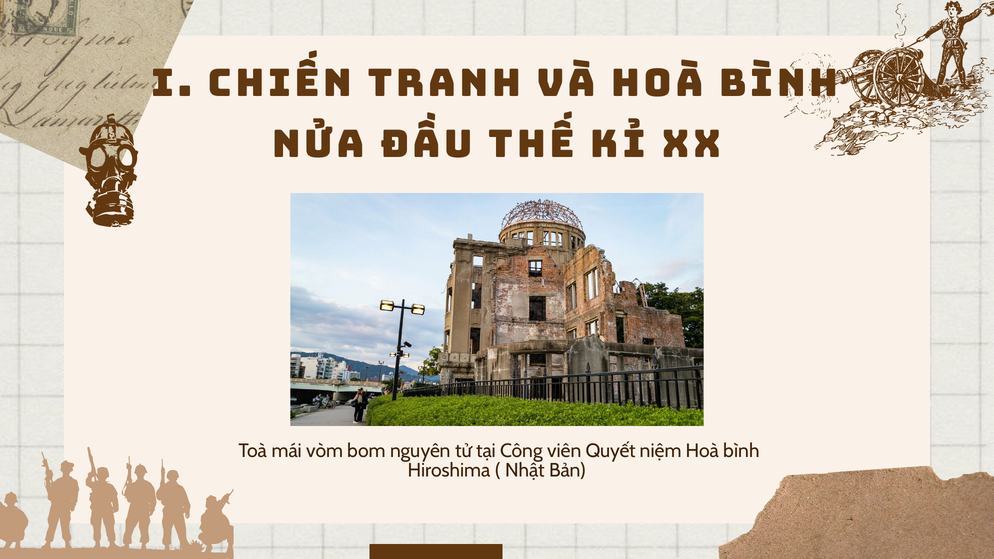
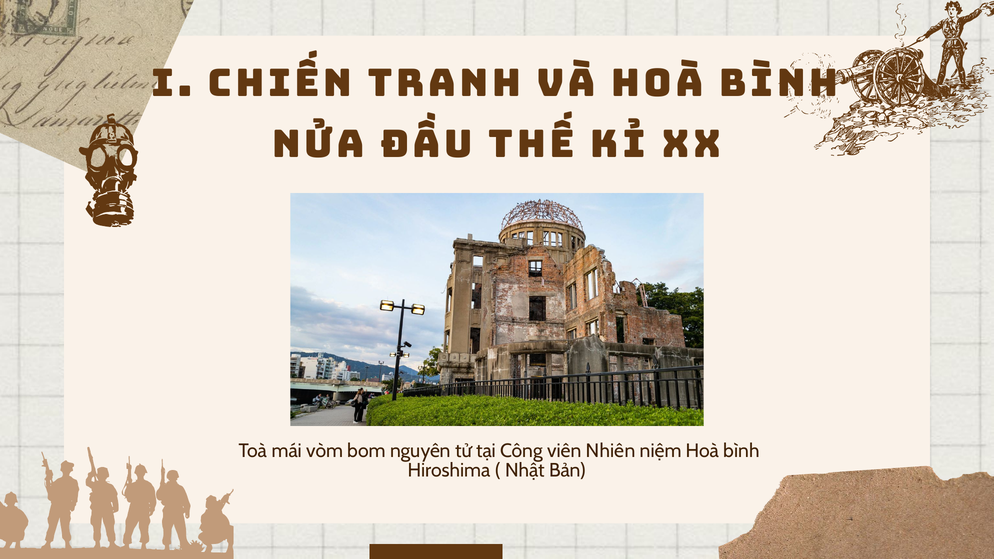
Quyết: Quyết -> Nhiên (611, 451)
